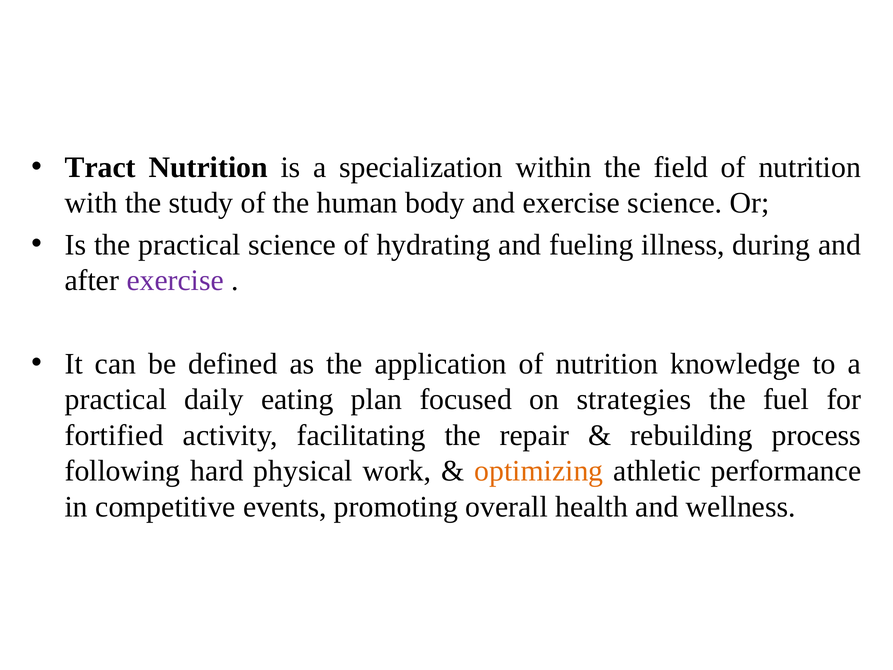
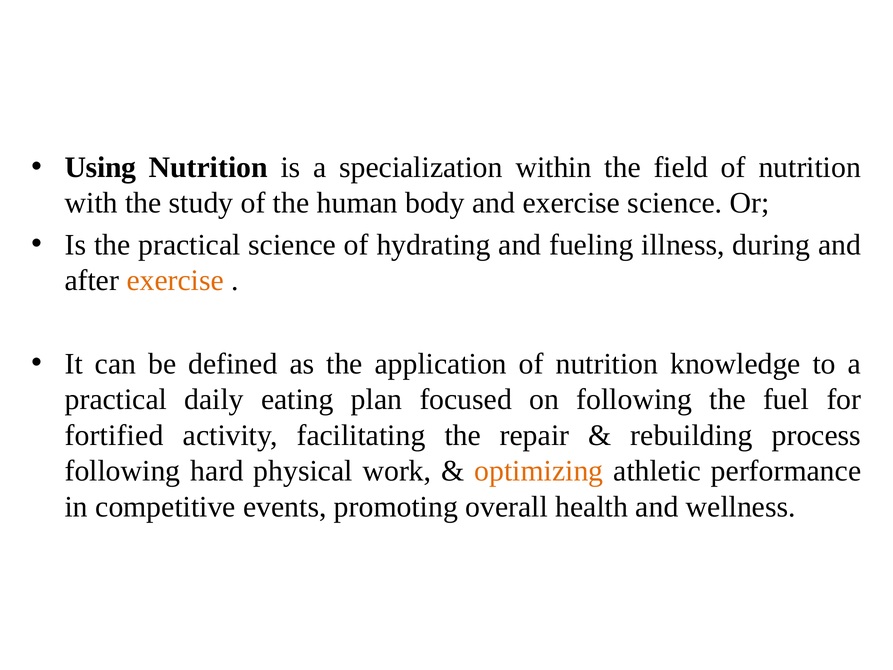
Tract: Tract -> Using (100, 167)
exercise colour: purple -> orange (175, 280)
on strategies: strategies -> following (634, 399)
